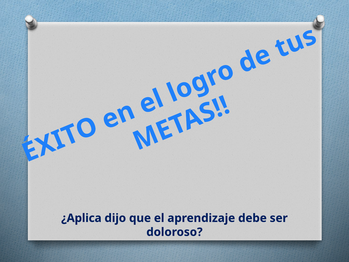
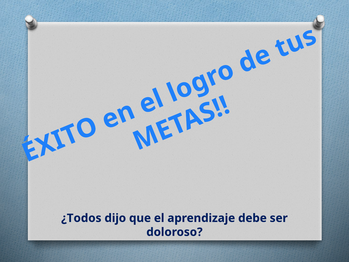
¿Aplica: ¿Aplica -> ¿Todos (81, 218)
